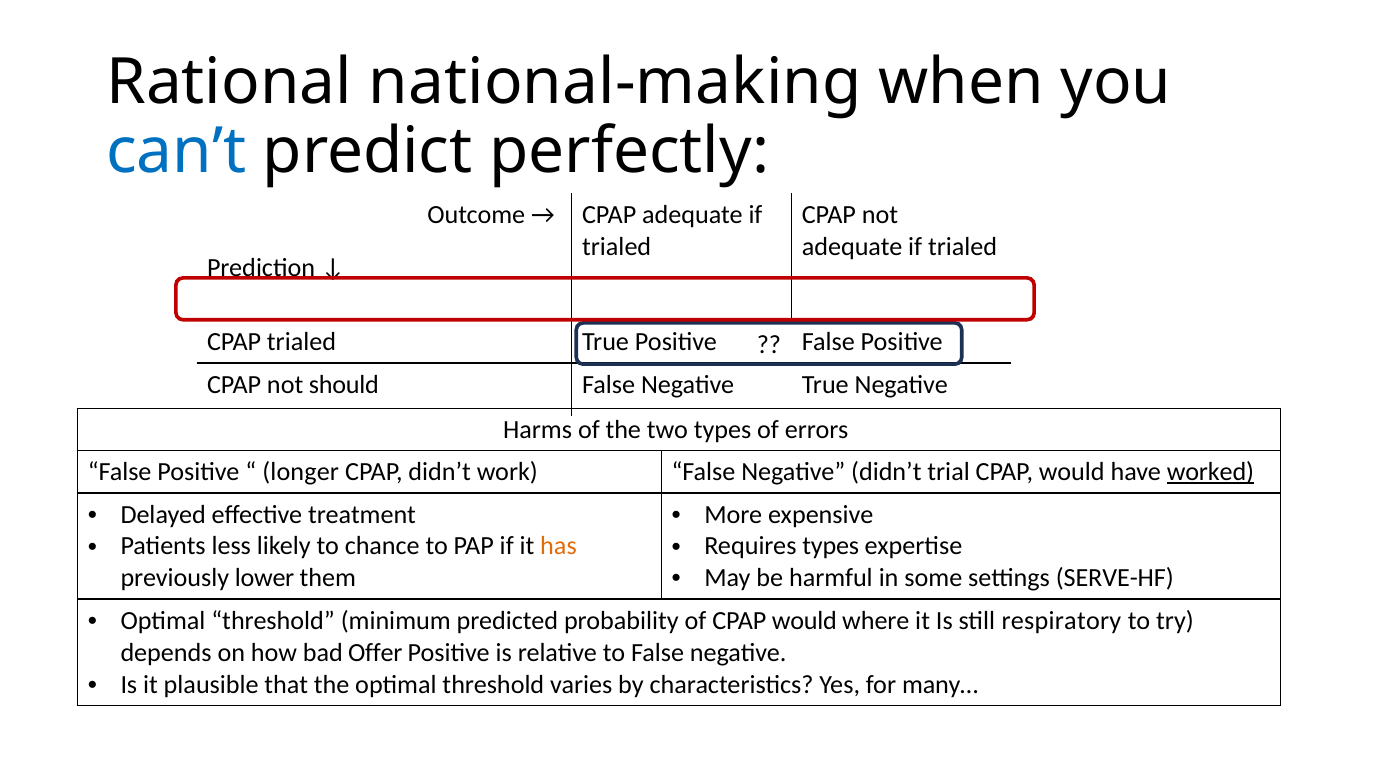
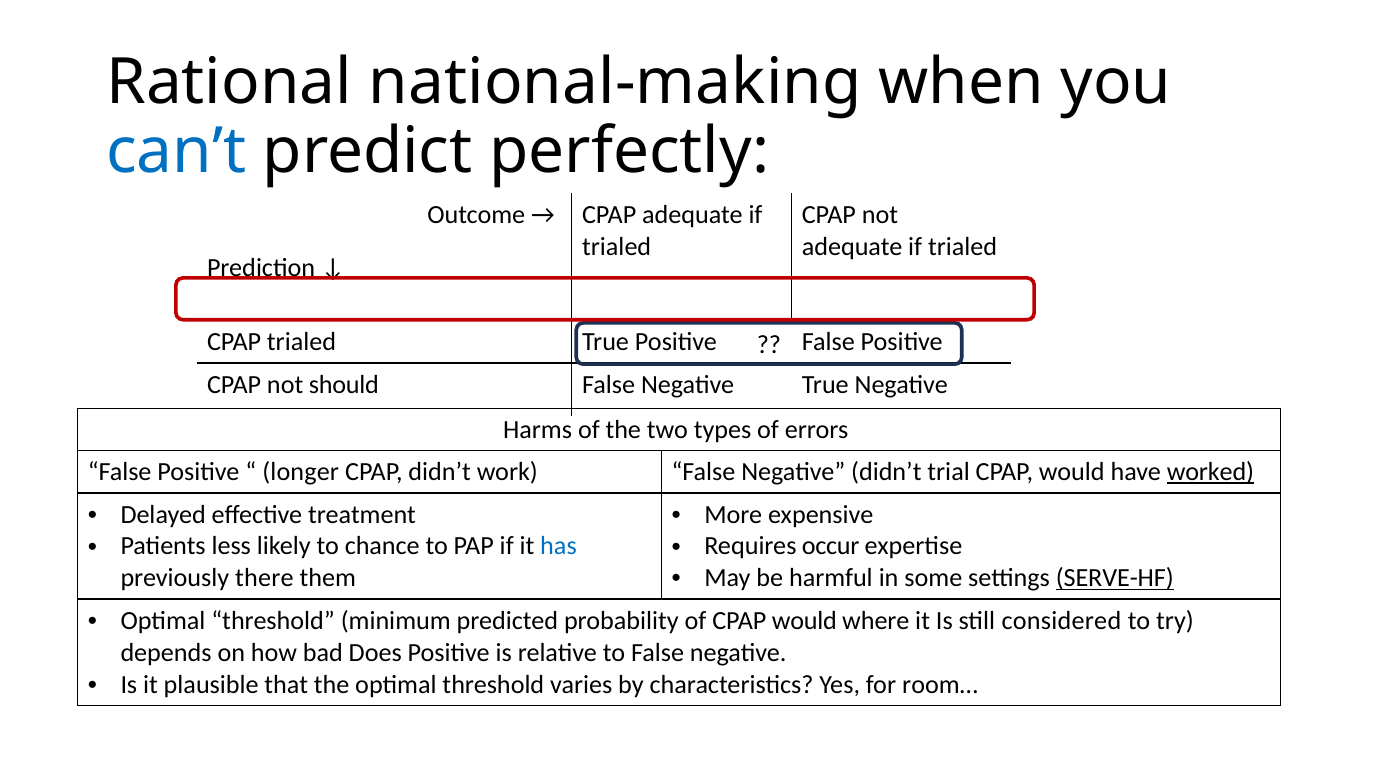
has colour: orange -> blue (558, 547)
Requires types: types -> occur (831, 547)
SERVE-HF underline: none -> present (1115, 579)
lower: lower -> there (264, 579)
respiratory: respiratory -> considered (1061, 621)
Offer: Offer -> Does (375, 653)
many…: many… -> room… (940, 685)
